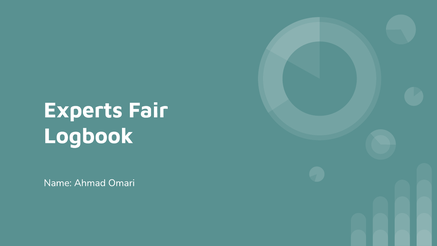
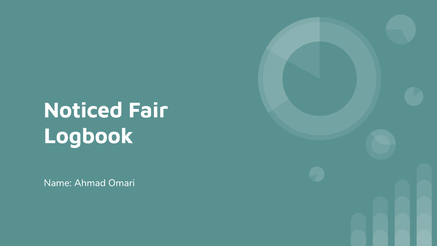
Experts: Experts -> Noticed (83, 110)
